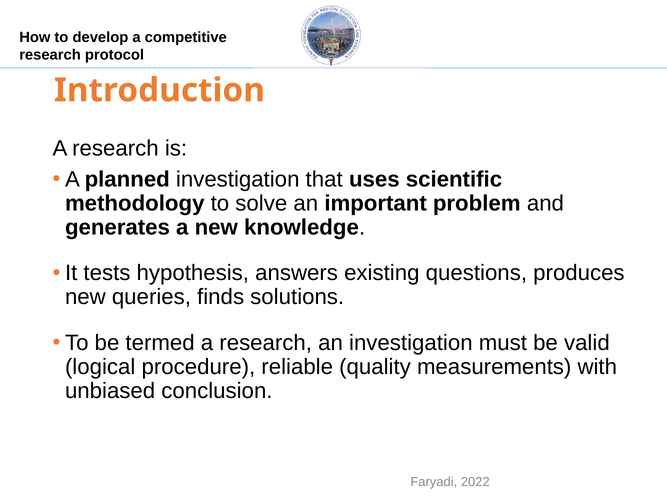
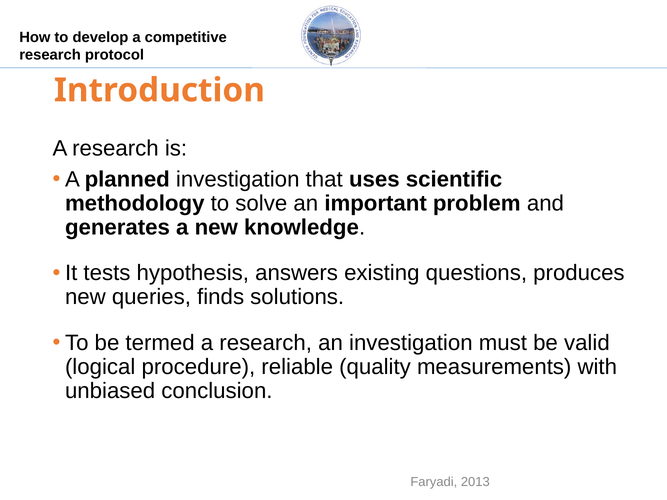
2022: 2022 -> 2013 (475, 482)
